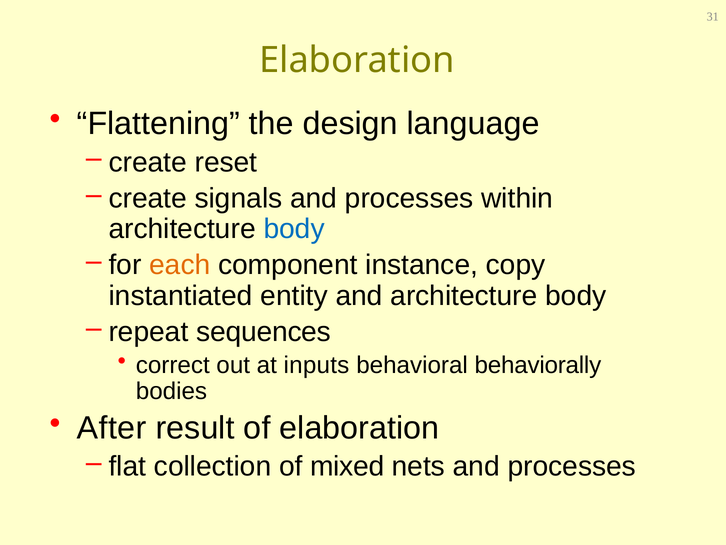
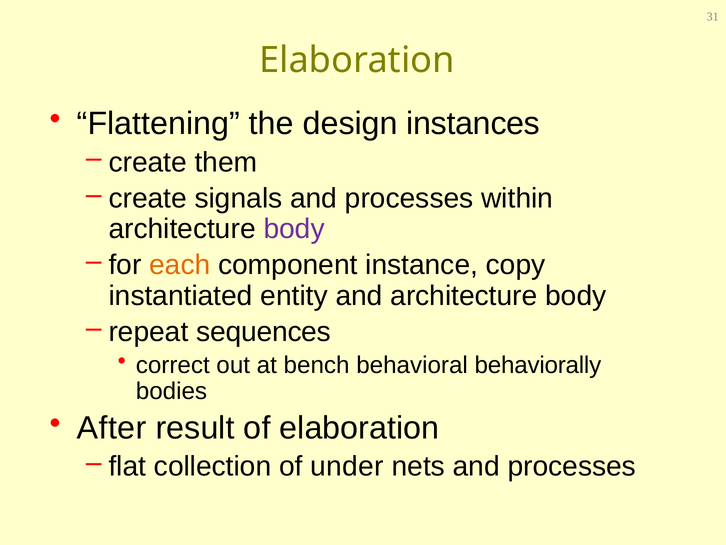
language: language -> instances (473, 124)
reset: reset -> them (226, 162)
body colour: blue -> purple (294, 229)
inputs: inputs -> bench (317, 365)
mixed: mixed -> under (347, 466)
